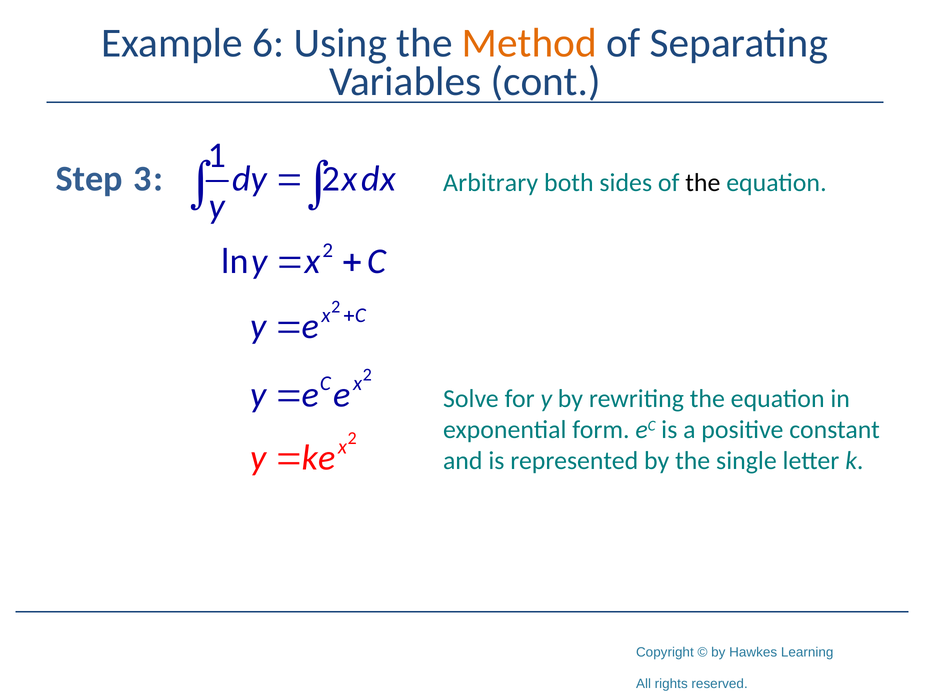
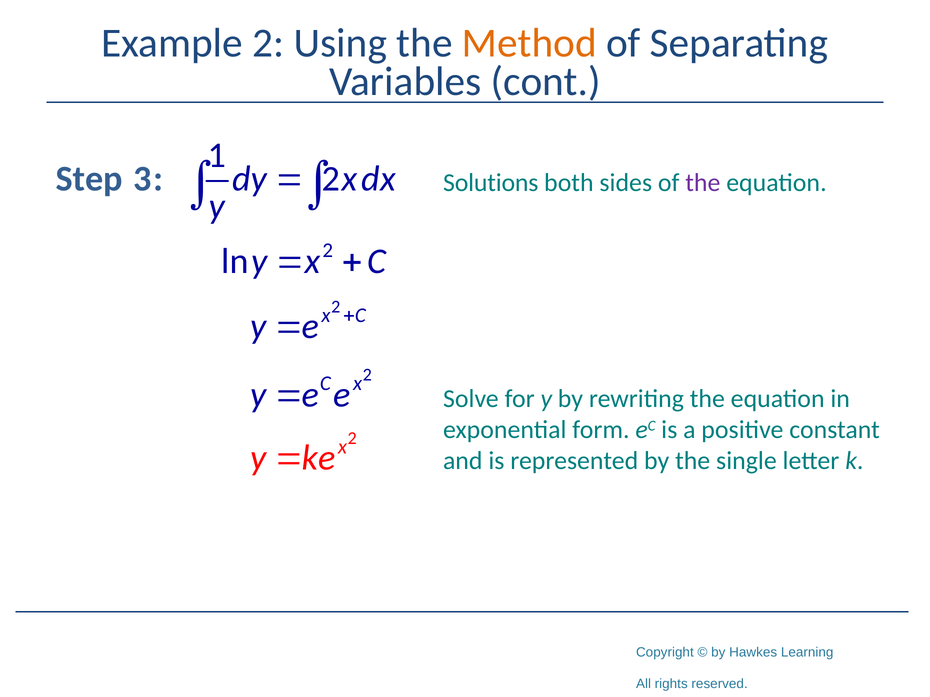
Example 6: 6 -> 2 (268, 43)
Arbitrary: Arbitrary -> Solutions (491, 183)
the colour: black -> purple (703, 183)
